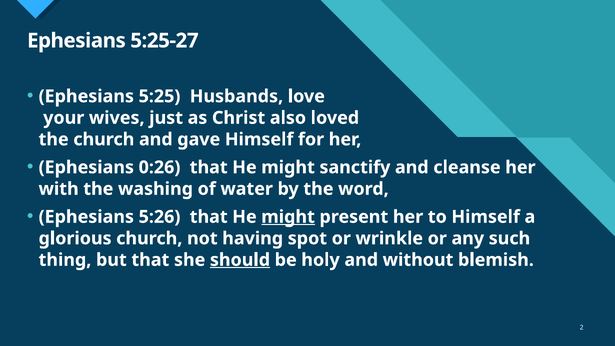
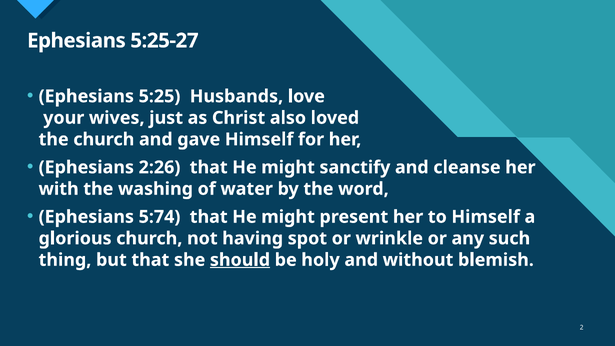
0:26: 0:26 -> 2:26 (160, 167)
5:26: 5:26 -> 5:74 (160, 217)
might underline: present -> none (288, 217)
